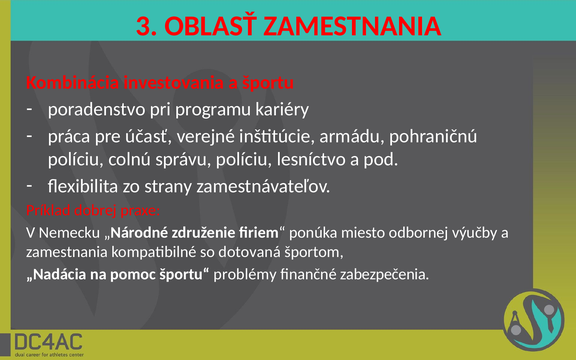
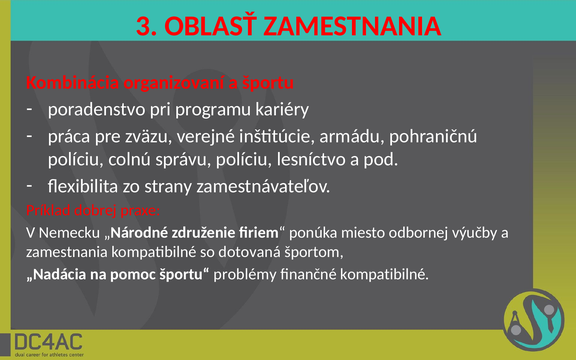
investovania: investovania -> organizovaní (174, 82)
účasť: účasť -> zväzu (149, 136)
finančné zabezpečenia: zabezpečenia -> kompatibilné (385, 274)
